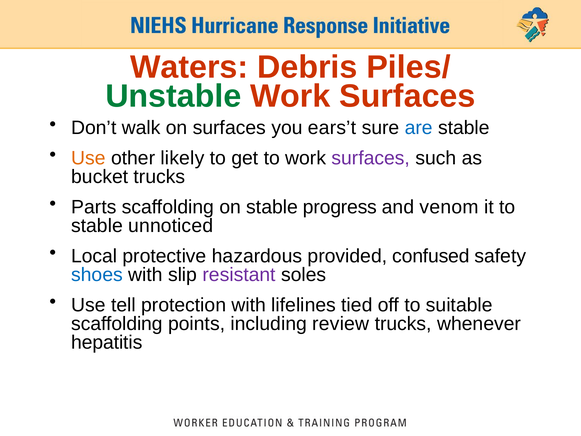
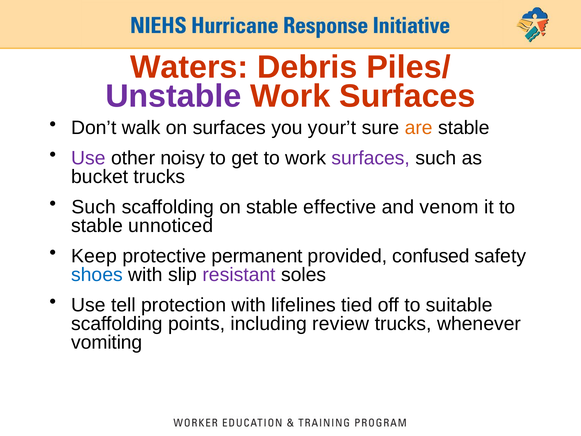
Unstable colour: green -> purple (173, 96)
ears’t: ears’t -> your’t (332, 128)
are colour: blue -> orange (419, 128)
Use colour: orange -> purple (88, 158)
likely: likely -> noisy (183, 158)
Parts: Parts -> Such (94, 207)
progress: progress -> effective (340, 207)
Local: Local -> Keep (94, 256)
hazardous: hazardous -> permanent (257, 256)
hepatitis: hepatitis -> vomiting (107, 342)
